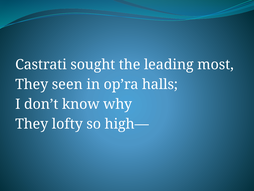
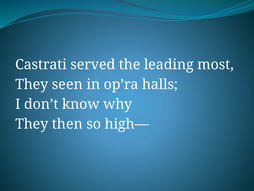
sought: sought -> served (93, 64)
lofty: lofty -> then (67, 124)
